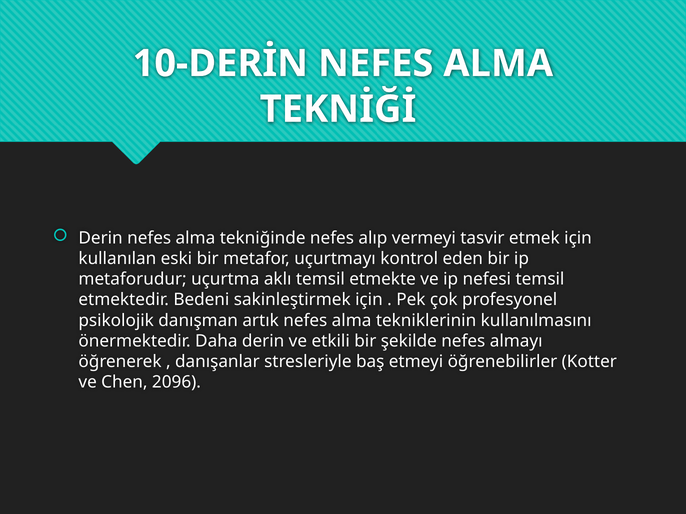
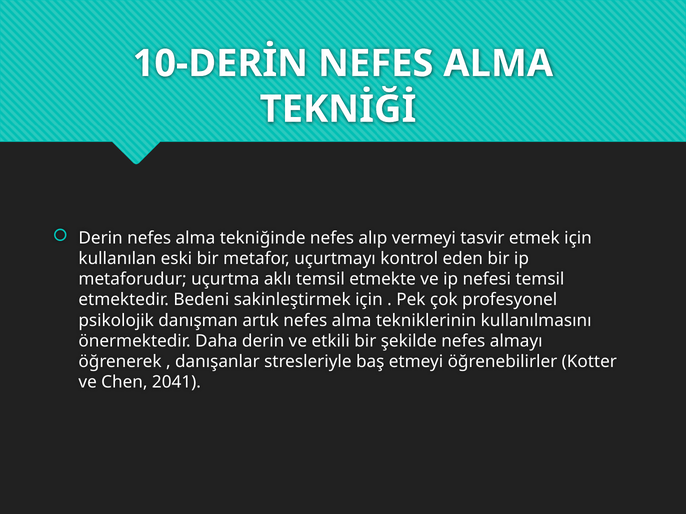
2096: 2096 -> 2041 (176, 382)
